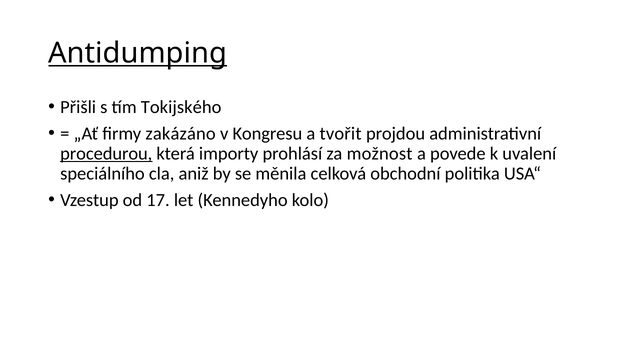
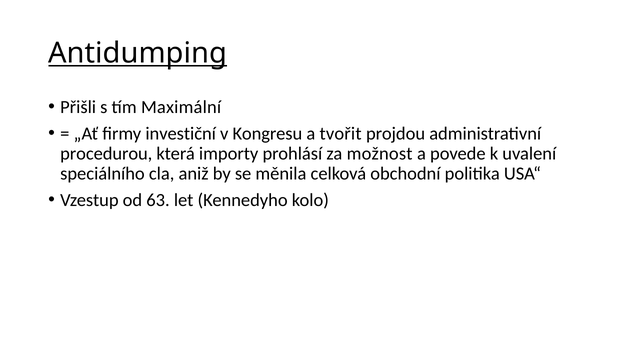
Tokijského: Tokijského -> Maximální (181, 107)
zakázáno: zakázáno -> investiční (181, 134)
procedurou underline: present -> none (106, 154)
17: 17 -> 63 (158, 200)
